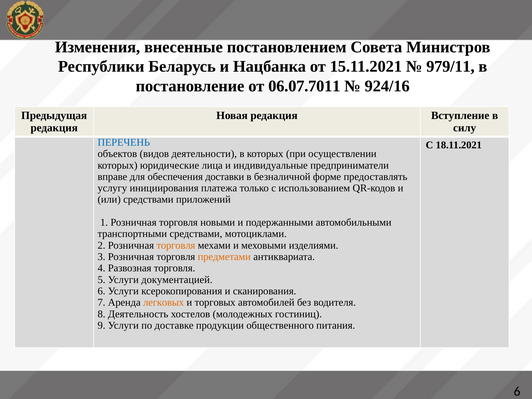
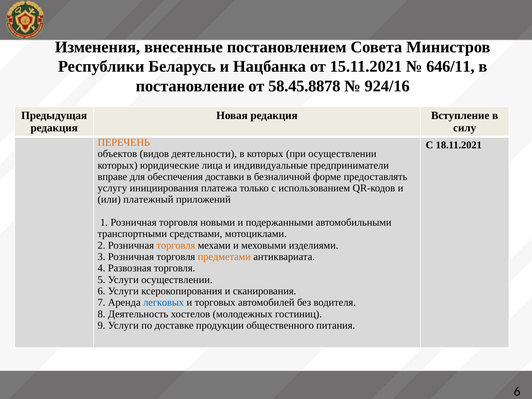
979/11: 979/11 -> 646/11 (450, 67)
06.07.7011: 06.07.7011 -> 58.45.8878 (304, 86)
ПЕРЕЧЕНЬ colour: blue -> orange (124, 142)
или средствами: средствами -> платежный (148, 200)
Услуги документацией: документацией -> осуществлении (177, 280)
легковых colour: orange -> blue (164, 303)
